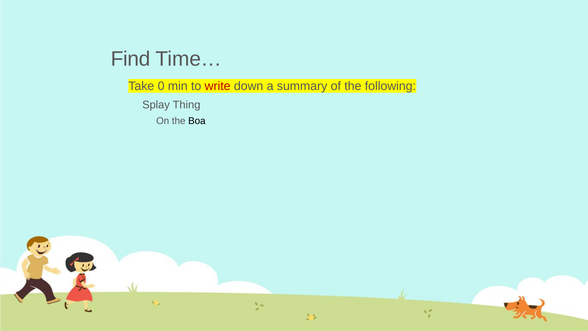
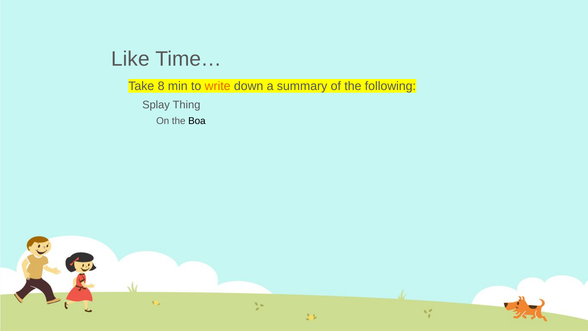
Find: Find -> Like (130, 59)
0: 0 -> 8 (161, 86)
write colour: red -> orange (218, 86)
